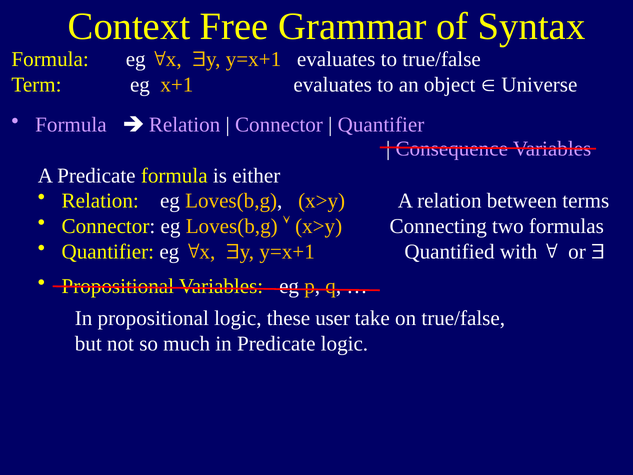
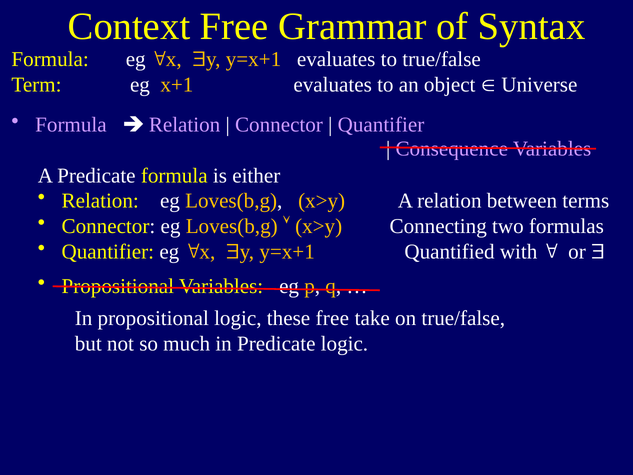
these user: user -> free (332, 318)
